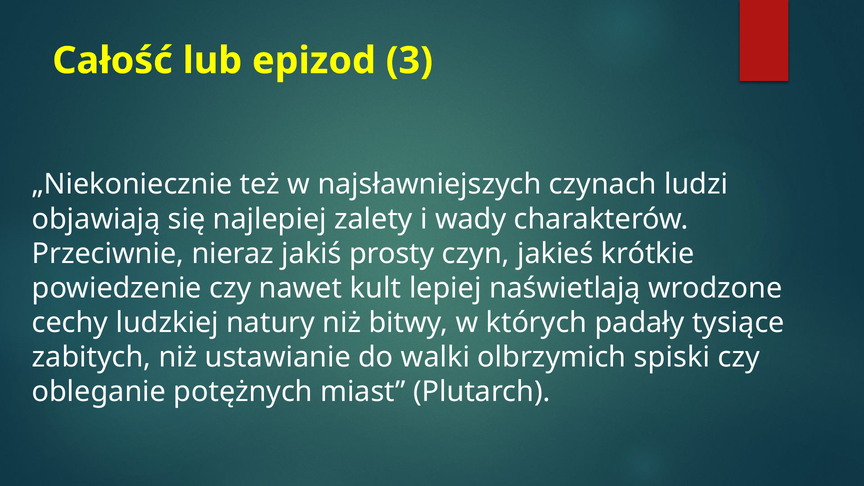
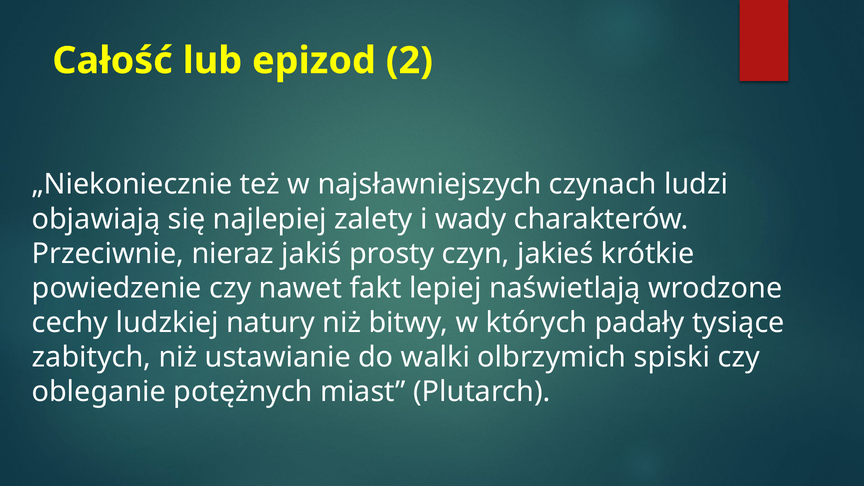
3: 3 -> 2 (409, 61)
kult: kult -> fakt (376, 288)
